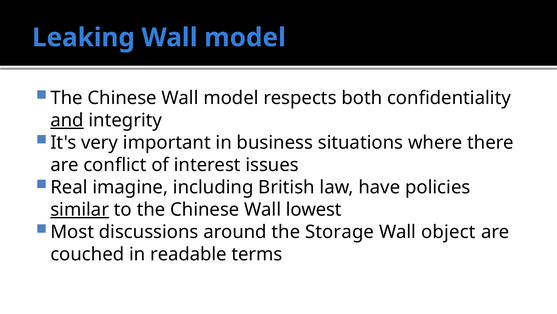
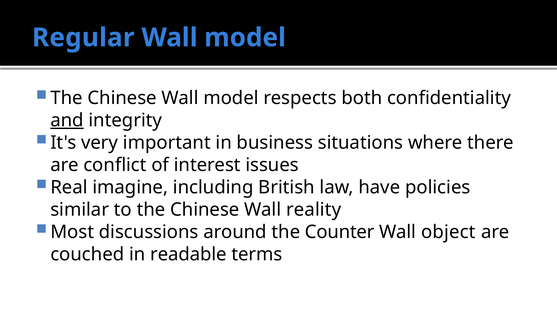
Leaking: Leaking -> Regular (83, 38)
similar underline: present -> none (80, 209)
lowest: lowest -> reality (314, 209)
Storage: Storage -> Counter (340, 232)
